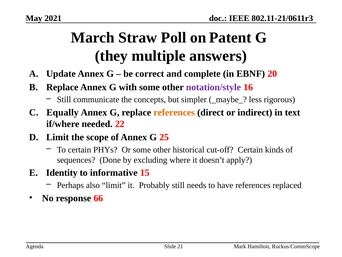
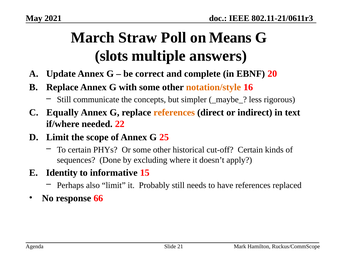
Patent: Patent -> Means (230, 38)
they: they -> slots (111, 56)
notation/style colour: purple -> orange (213, 87)
